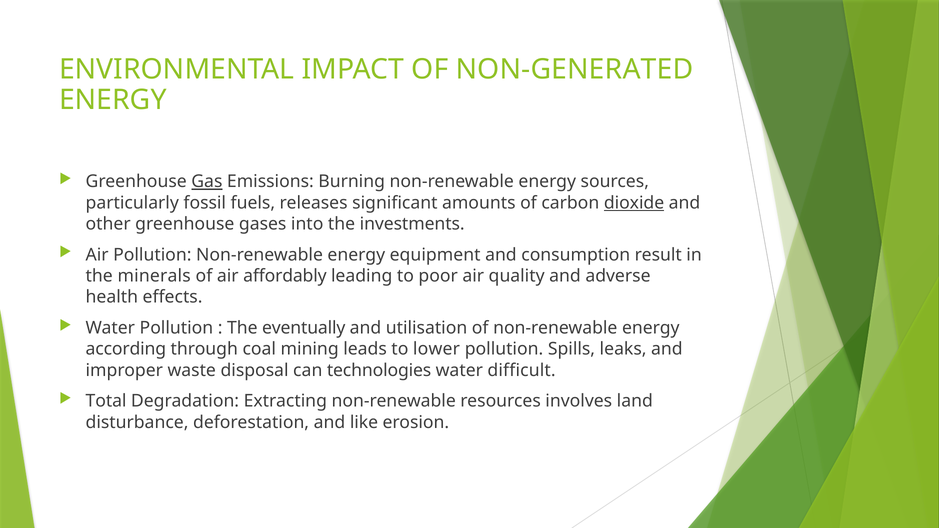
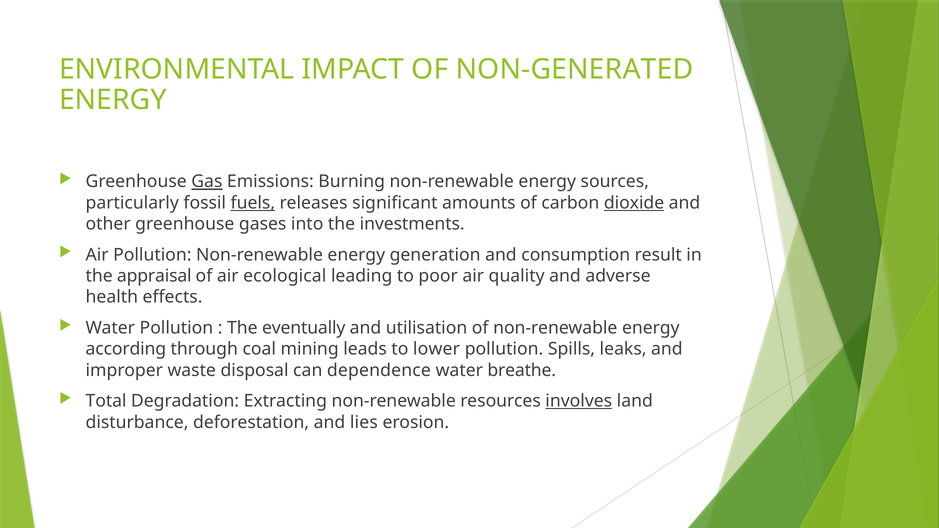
fuels underline: none -> present (253, 203)
equipment: equipment -> generation (435, 255)
minerals: minerals -> appraisal (154, 276)
affordably: affordably -> ecological (285, 276)
technologies: technologies -> dependence (379, 370)
difficult: difficult -> breathe (522, 370)
involves underline: none -> present (579, 401)
like: like -> lies (364, 422)
